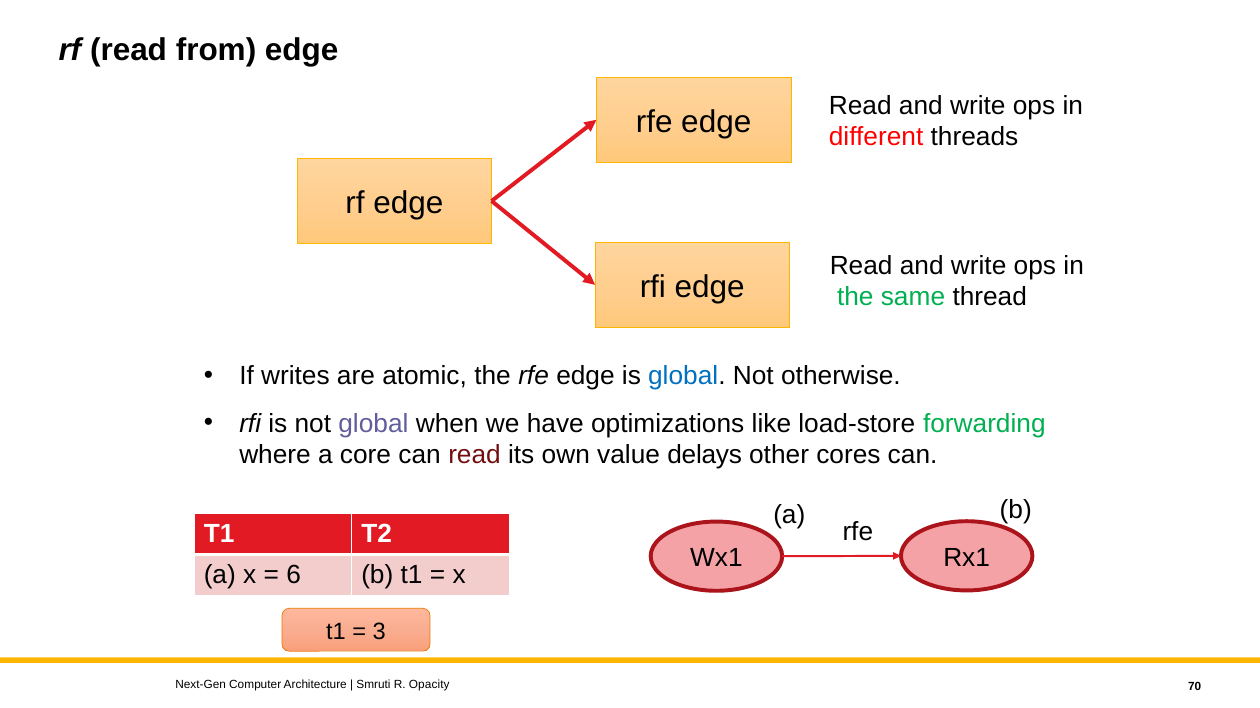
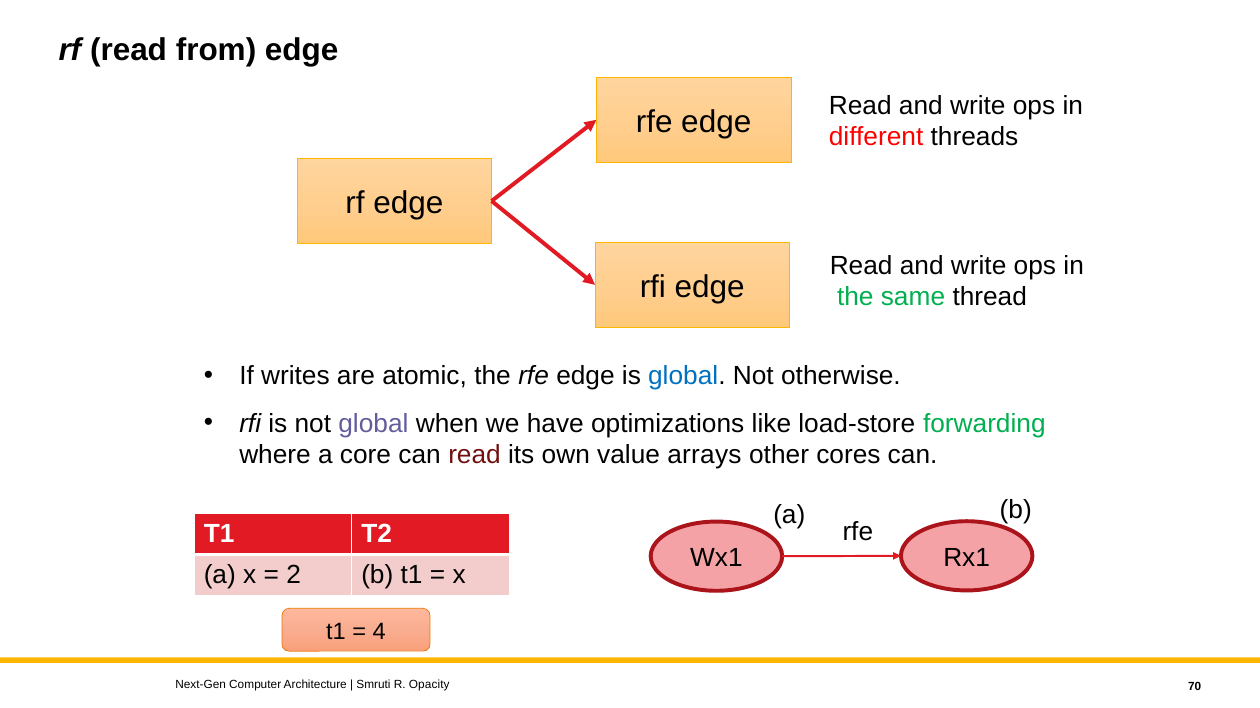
delays: delays -> arrays (704, 455)
6: 6 -> 2 (294, 575)
3: 3 -> 4 (379, 632)
